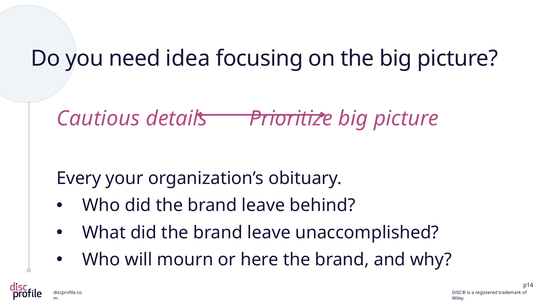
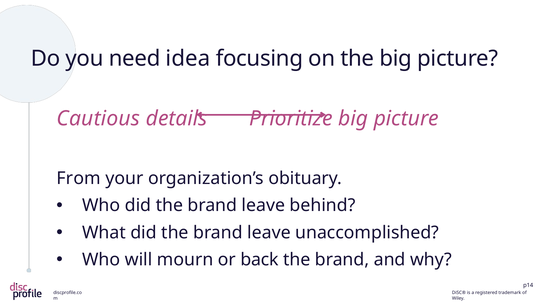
Every: Every -> From (79, 179)
here: here -> back (260, 260)
